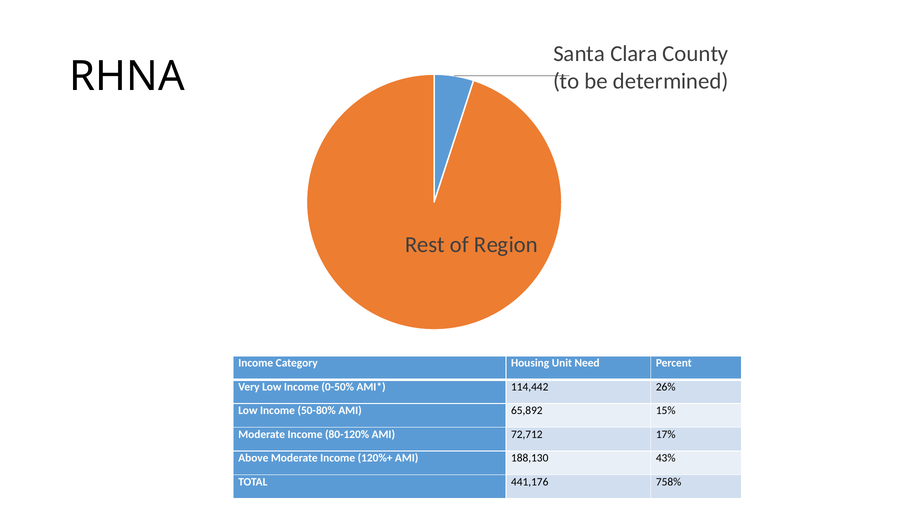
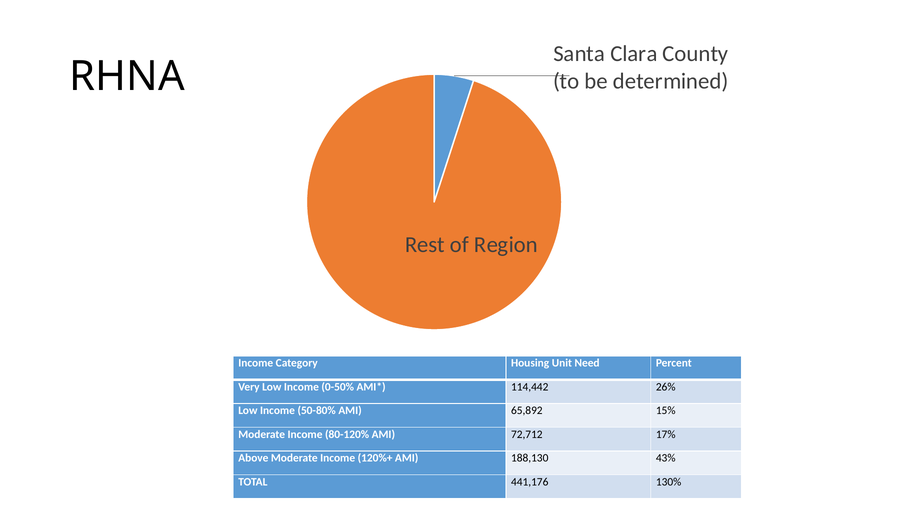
758%: 758% -> 130% (669, 481)
